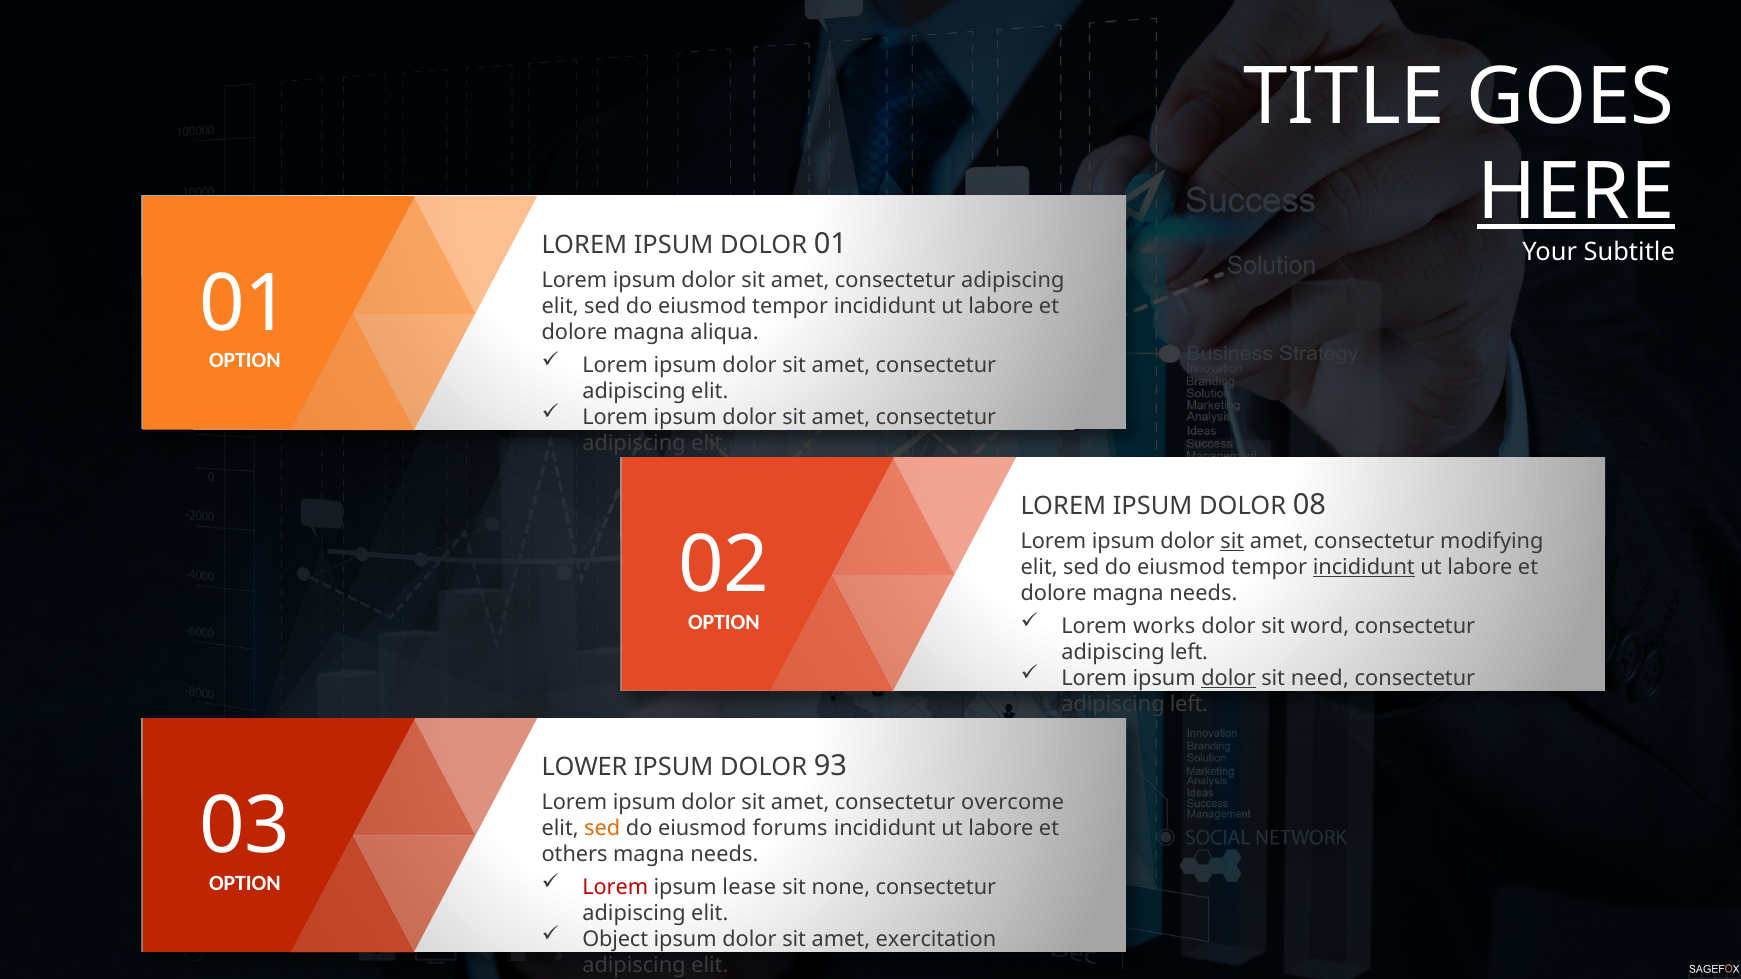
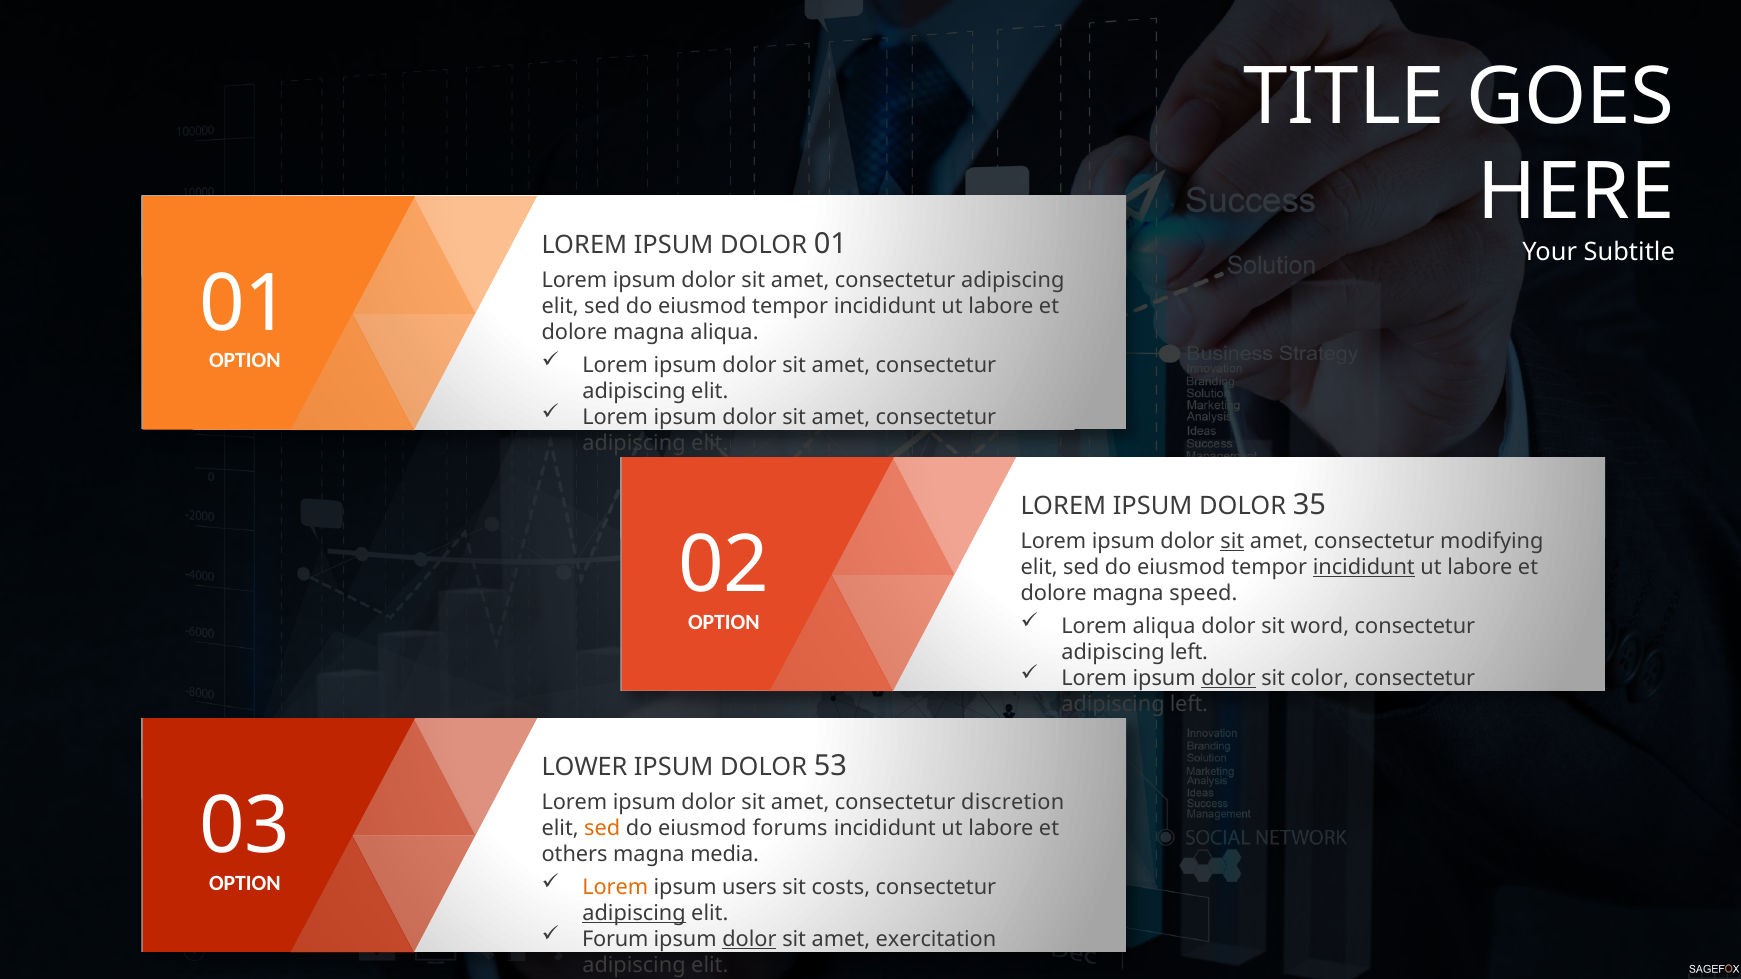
HERE underline: present -> none (1576, 192)
08: 08 -> 35 (1309, 505)
needs: needs -> speed (1203, 593)
works: works -> aliqua (1164, 626)
need: need -> color (1320, 678)
93: 93 -> 53 (830, 766)
overcome: overcome -> discretion (1013, 802)
needs: needs -> media (725, 855)
Lorem colour: red -> orange (615, 887)
lease: lease -> users (750, 887)
none: none -> costs (841, 887)
adipiscing underline: none -> present (634, 913)
Object: Object -> Forum (615, 939)
dolor underline: none -> present (749, 939)
